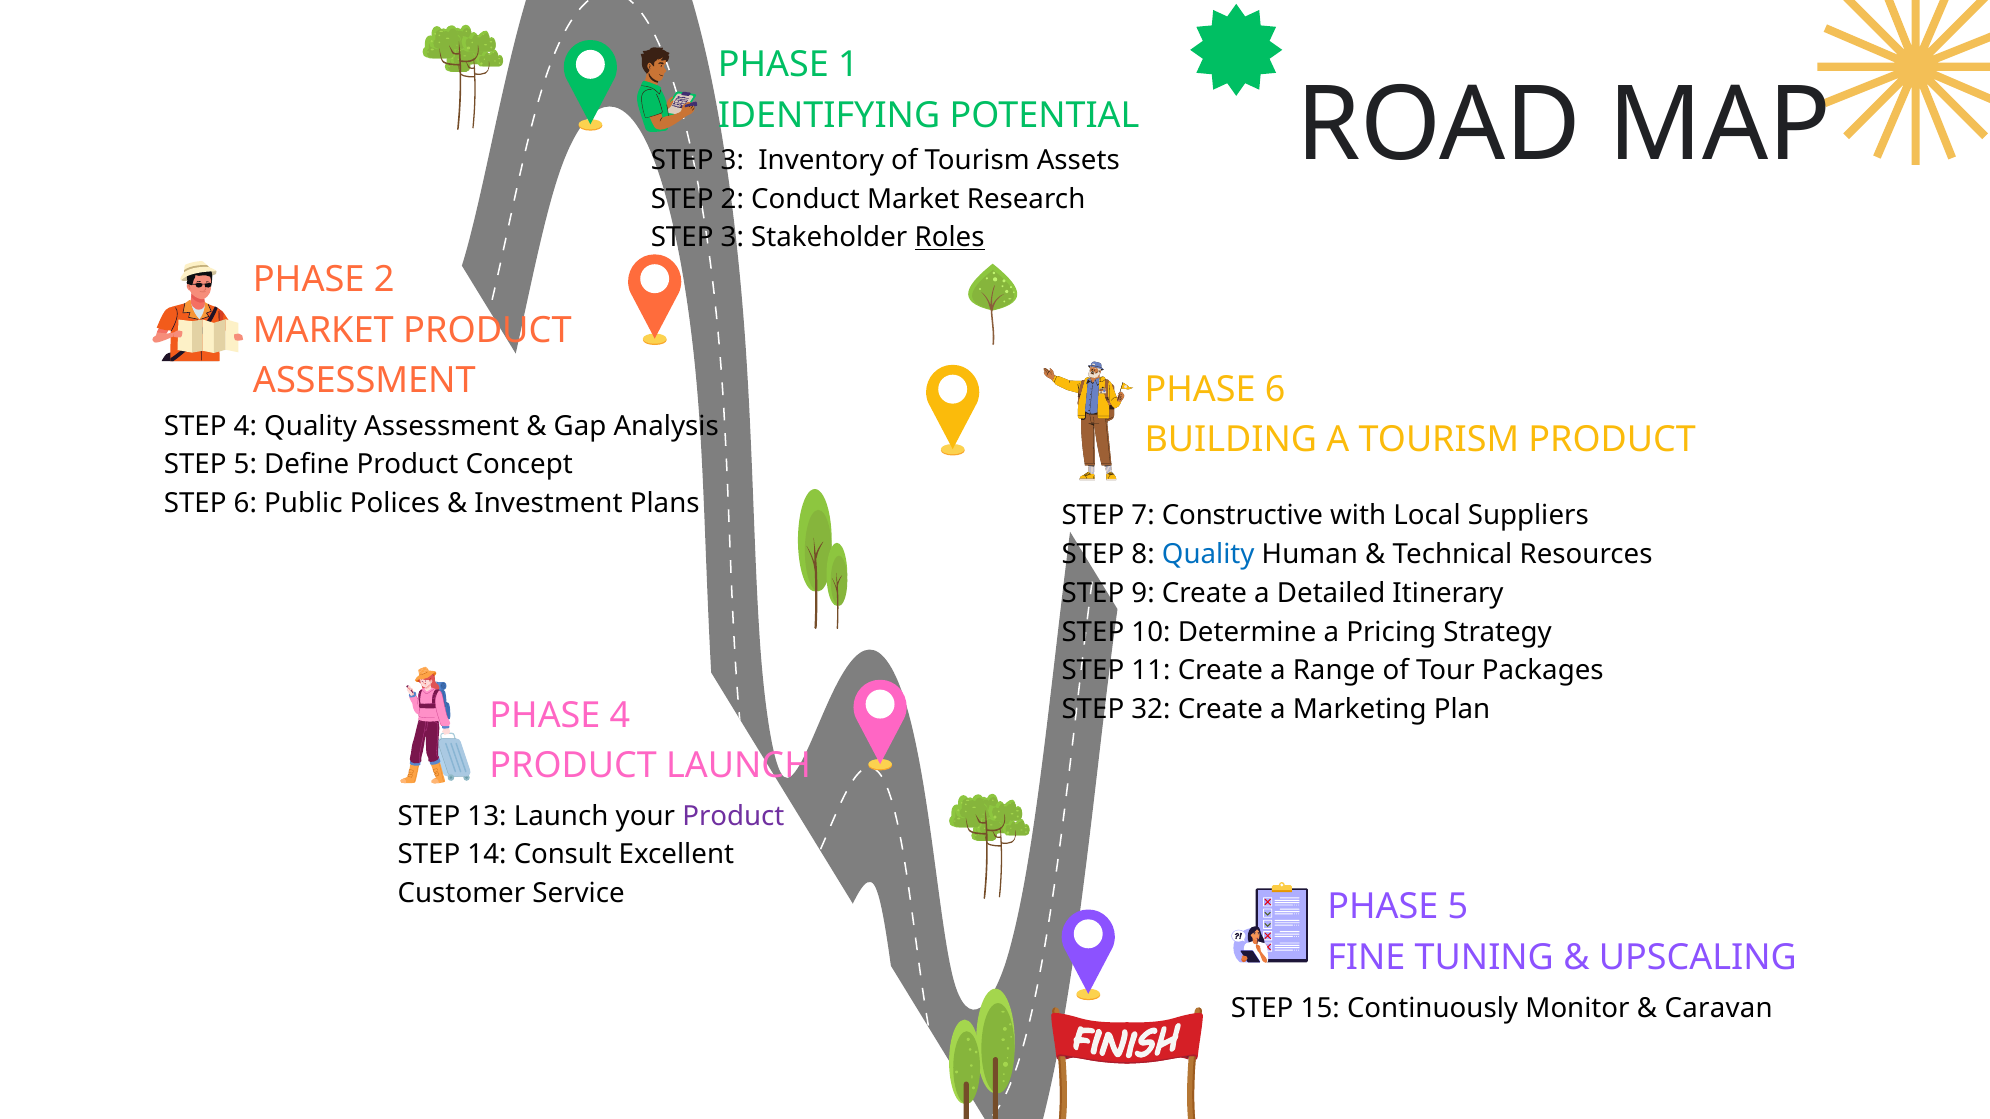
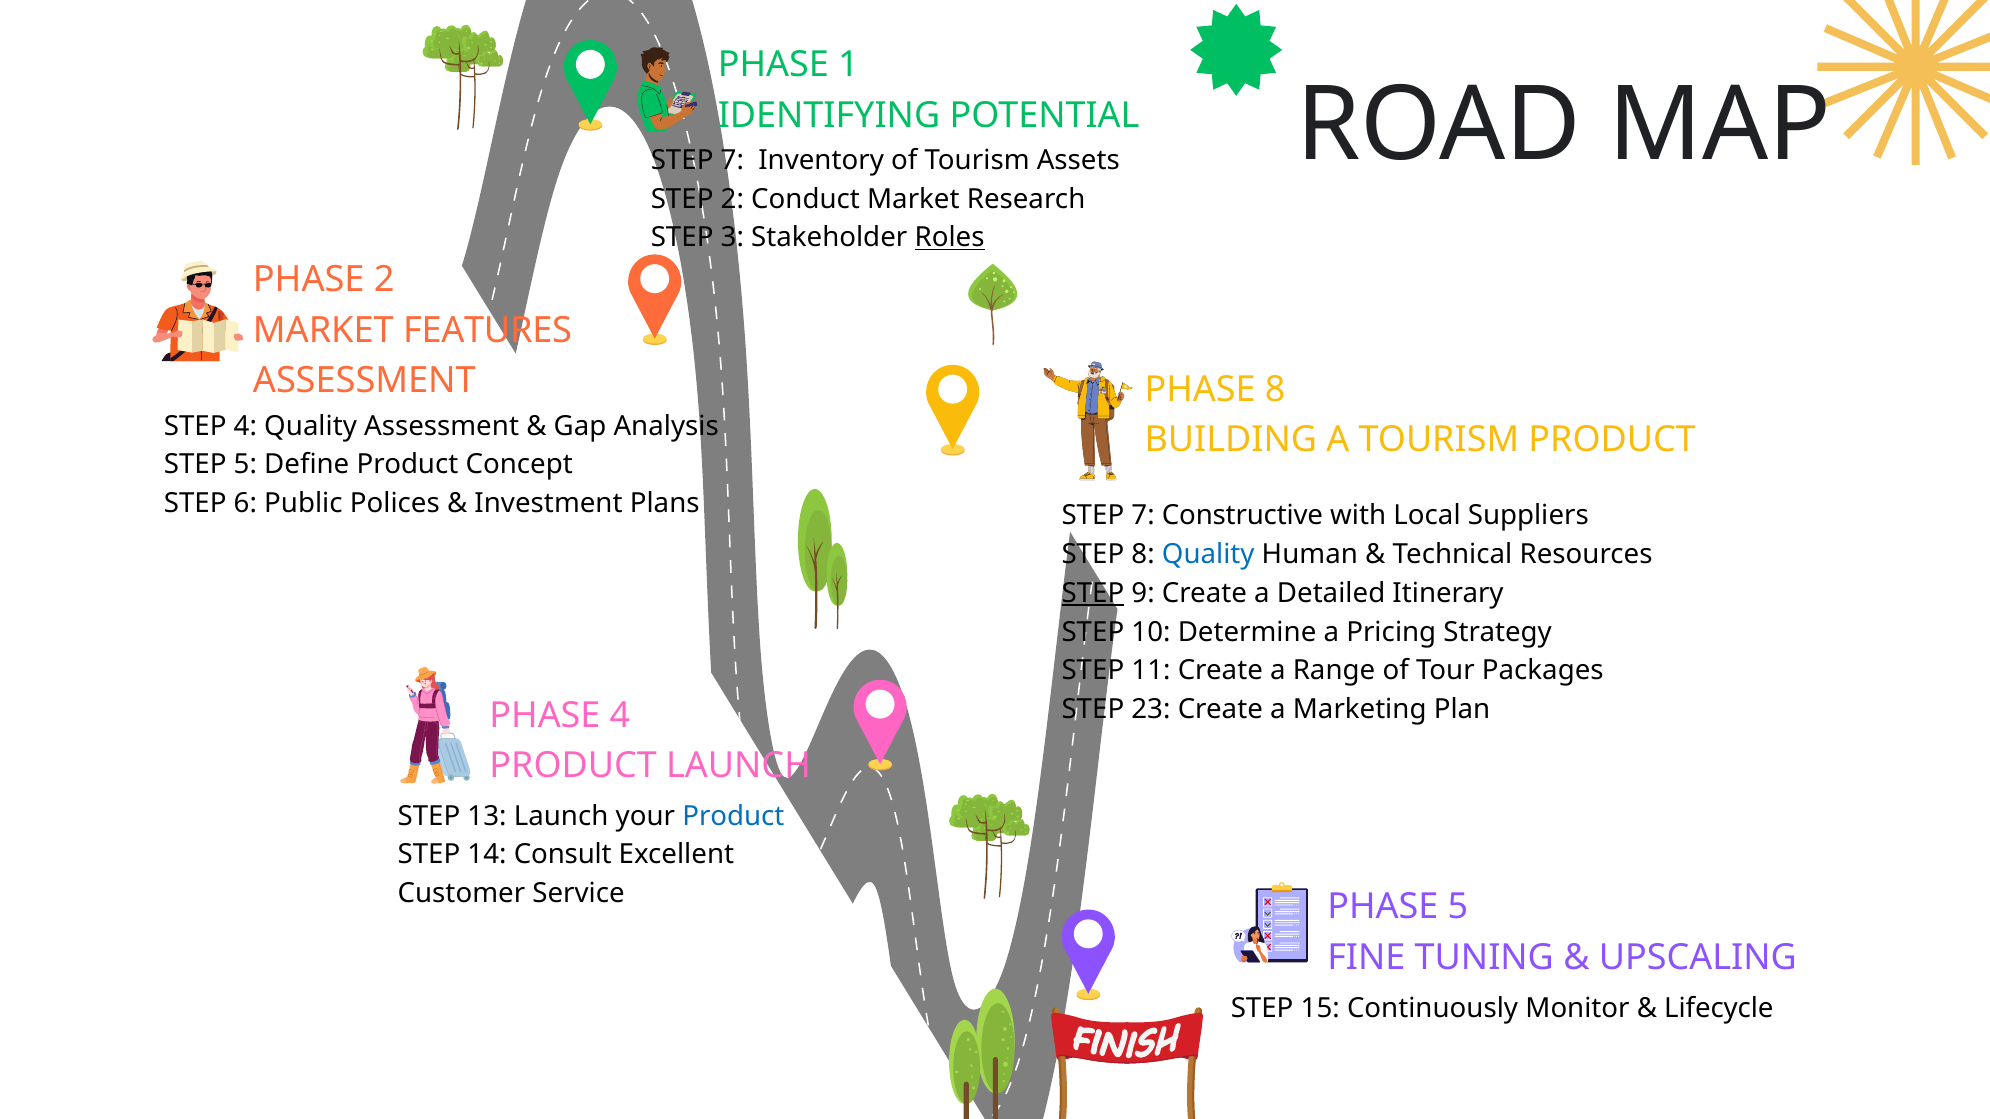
3: 3 -> 7 (732, 160)
MARKET PRODUCT: PRODUCT -> FEATURES (488, 330)
PHASE 6: 6 -> 8 (1275, 390)
STEP underline: none -> present (1093, 593)
32: 32 -> 23 (1151, 710)
Product colour: purple -> blue (733, 816)
Caravan: Caravan -> Lifecycle (1719, 1009)
